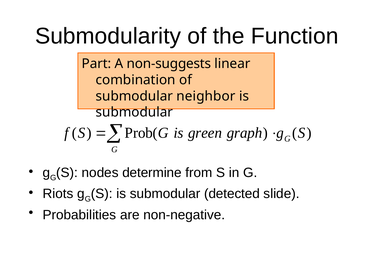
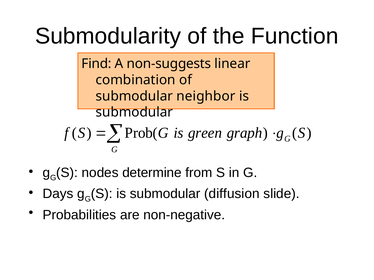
Part: Part -> Find (97, 64)
Riots: Riots -> Days (58, 194)
detected: detected -> diffusion (232, 194)
